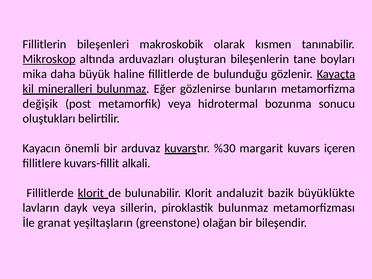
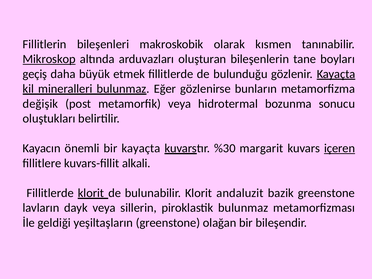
mika: mika -> geçiş (35, 74)
haline: haline -> etmek (129, 74)
bir arduvaz: arduvaz -> kayaçta (141, 148)
içeren underline: none -> present (340, 148)
bazik büyüklükte: büyüklükte -> greenstone (326, 193)
granat: granat -> geldiği (54, 223)
